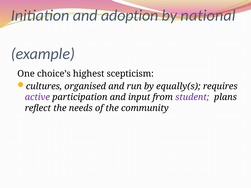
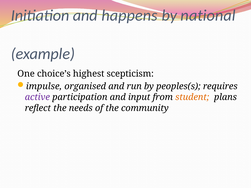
adoption: adoption -> happens (130, 15)
cultures: cultures -> impulse (44, 86)
equally(s: equally(s -> peoples(s (178, 86)
student colour: purple -> orange (192, 97)
